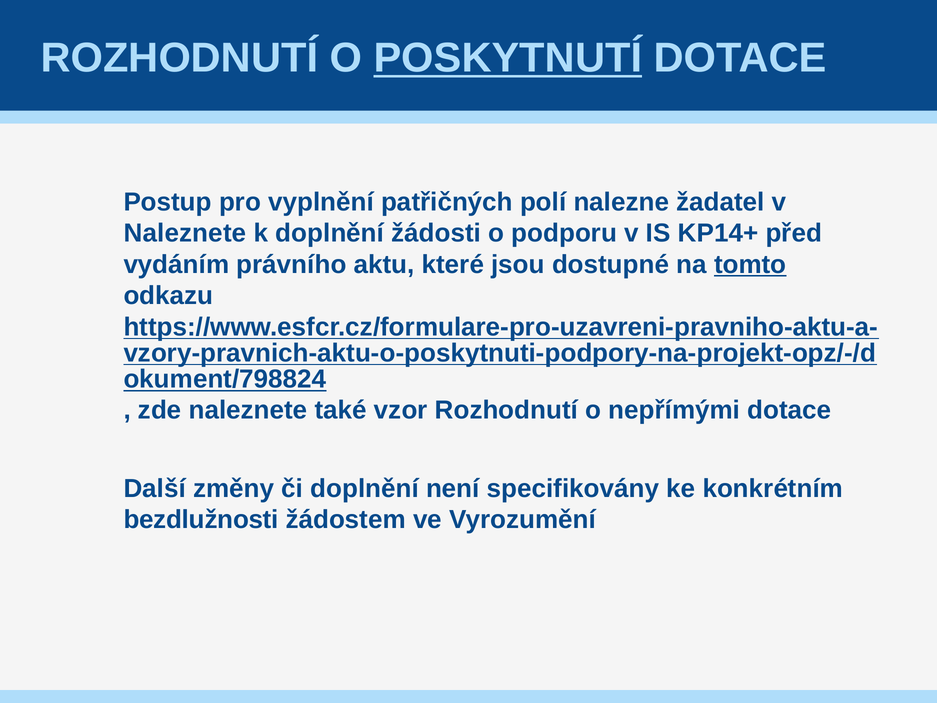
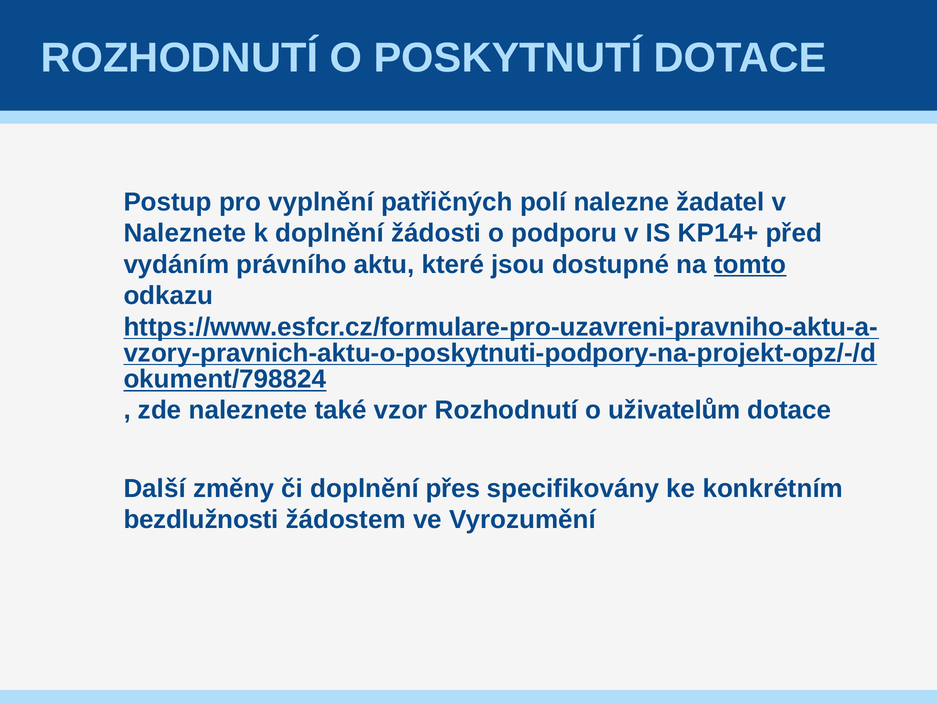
POSKYTNUTÍ underline: present -> none (508, 58)
nepřímými: nepřímými -> uživatelům (674, 410)
není: není -> přes (453, 488)
